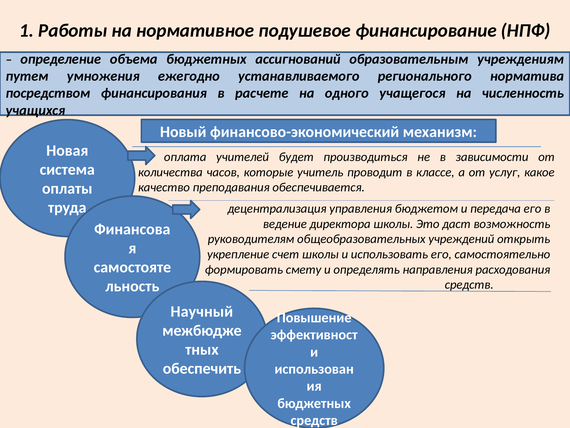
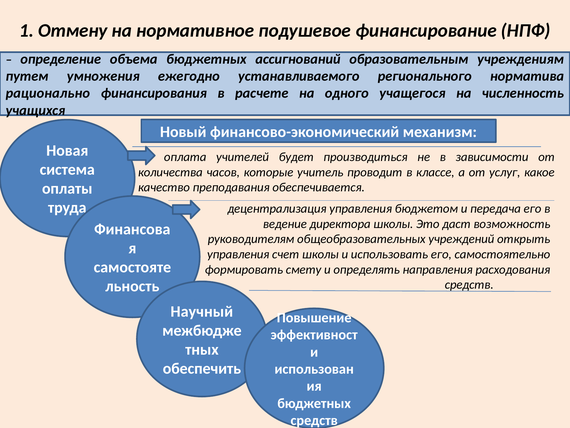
Работы: Работы -> Отмену (73, 30)
посредством: посредством -> рационально (48, 93)
укрепление: укрепление -> управления (238, 254)
